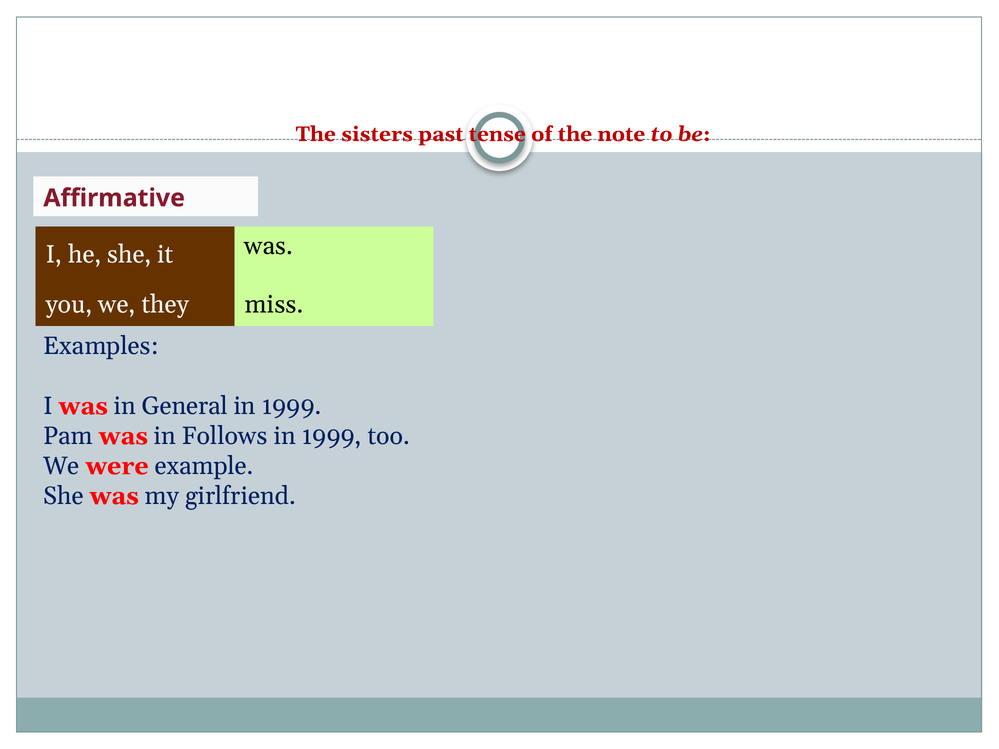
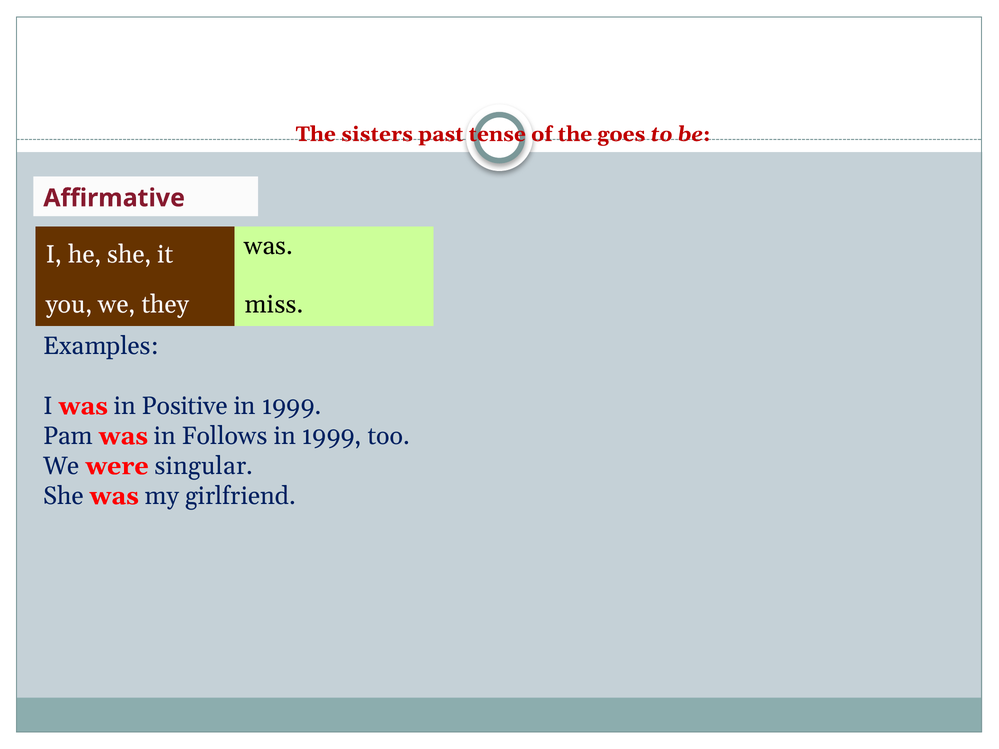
note: note -> goes (621, 134)
General: General -> Positive (185, 406)
example: example -> singular (204, 466)
